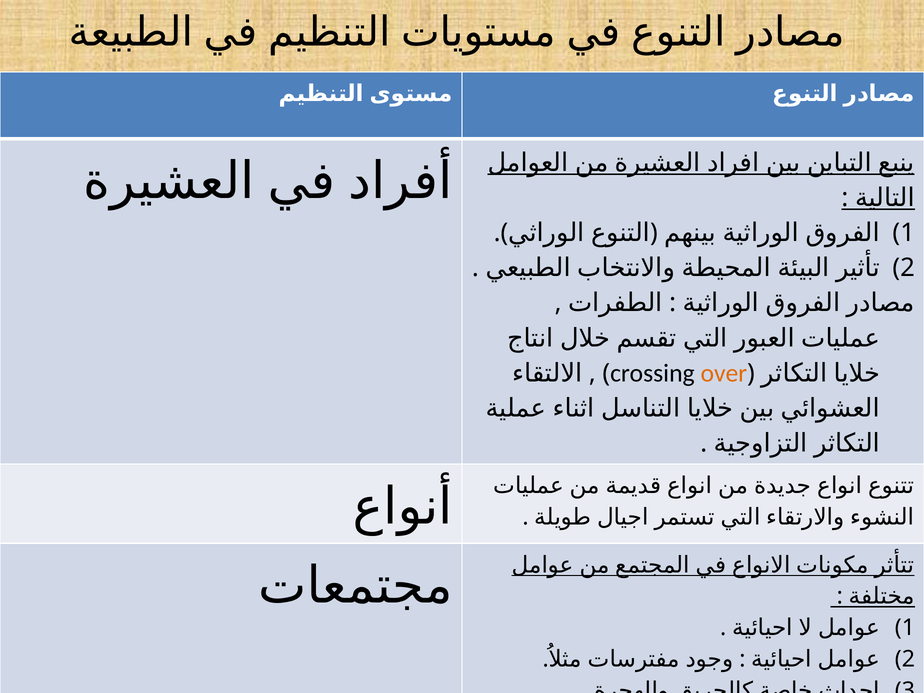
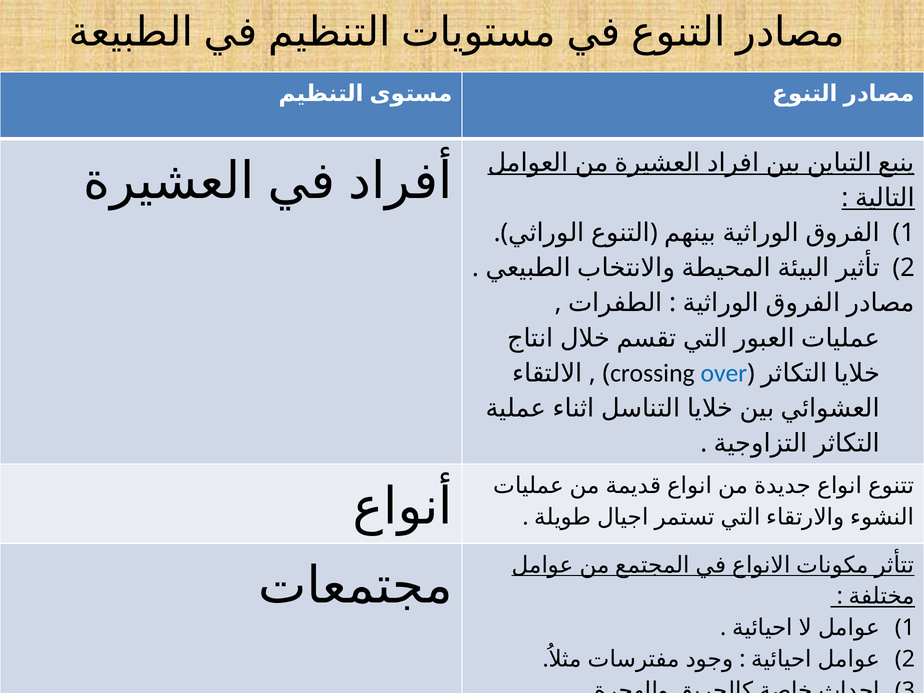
over colour: orange -> blue (724, 373)
